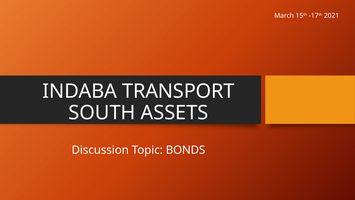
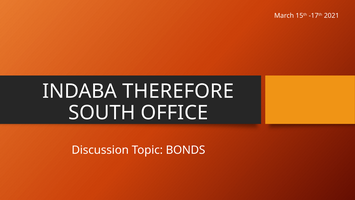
TRANSPORT: TRANSPORT -> THEREFORE (178, 91)
ASSETS: ASSETS -> OFFICE (174, 113)
